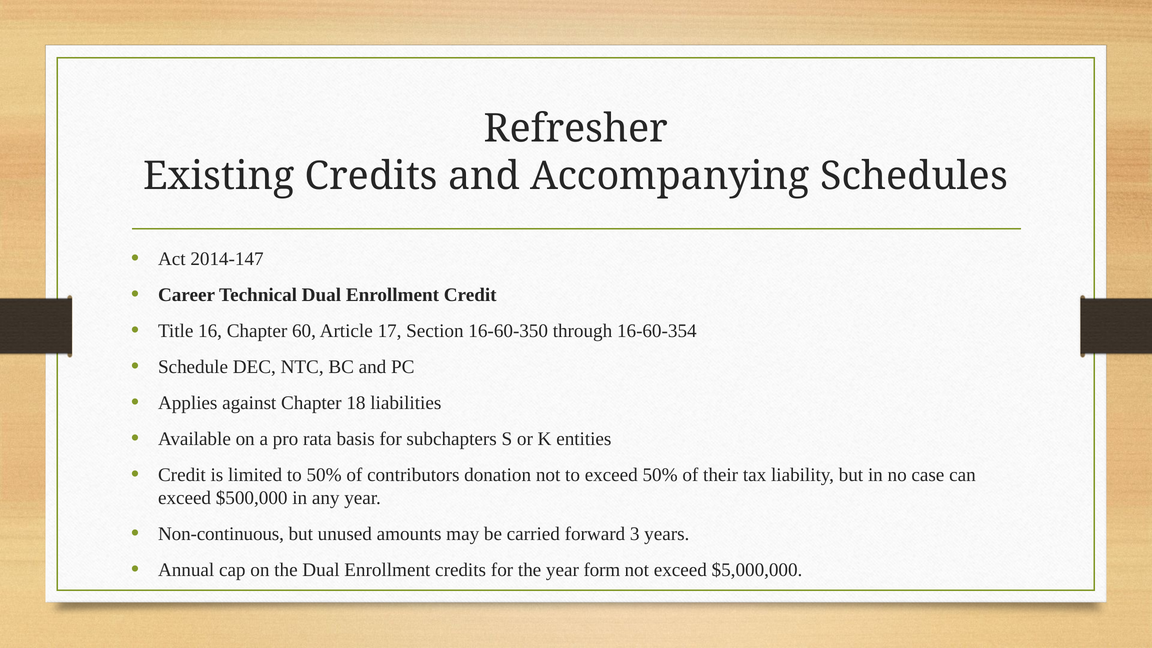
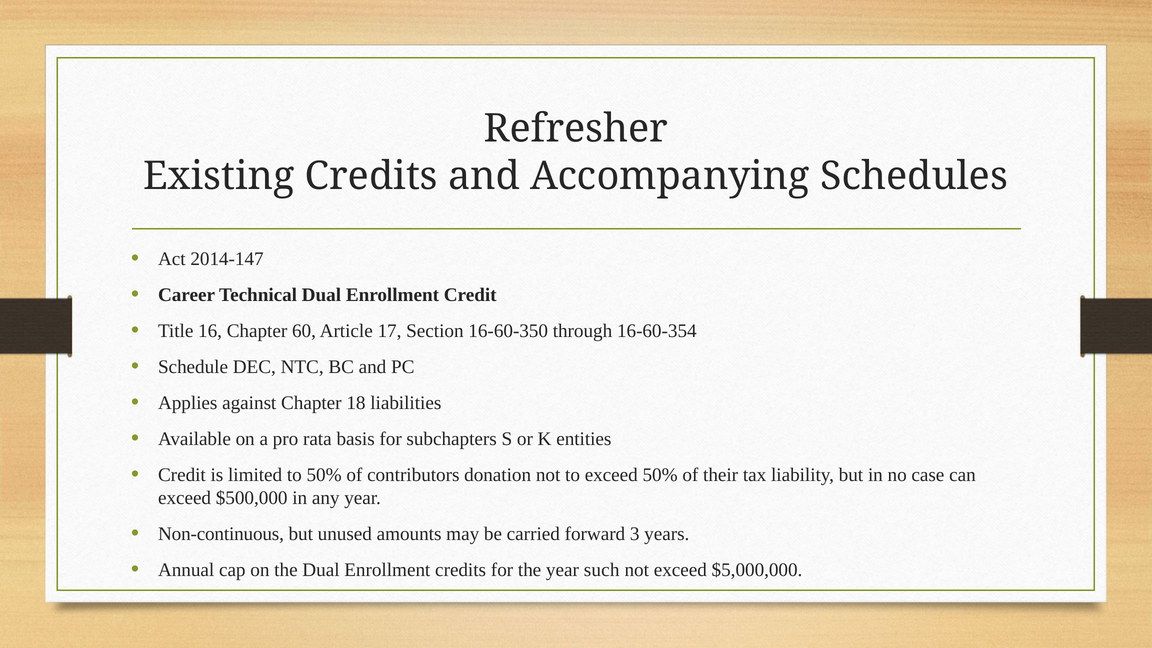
form: form -> such (602, 570)
